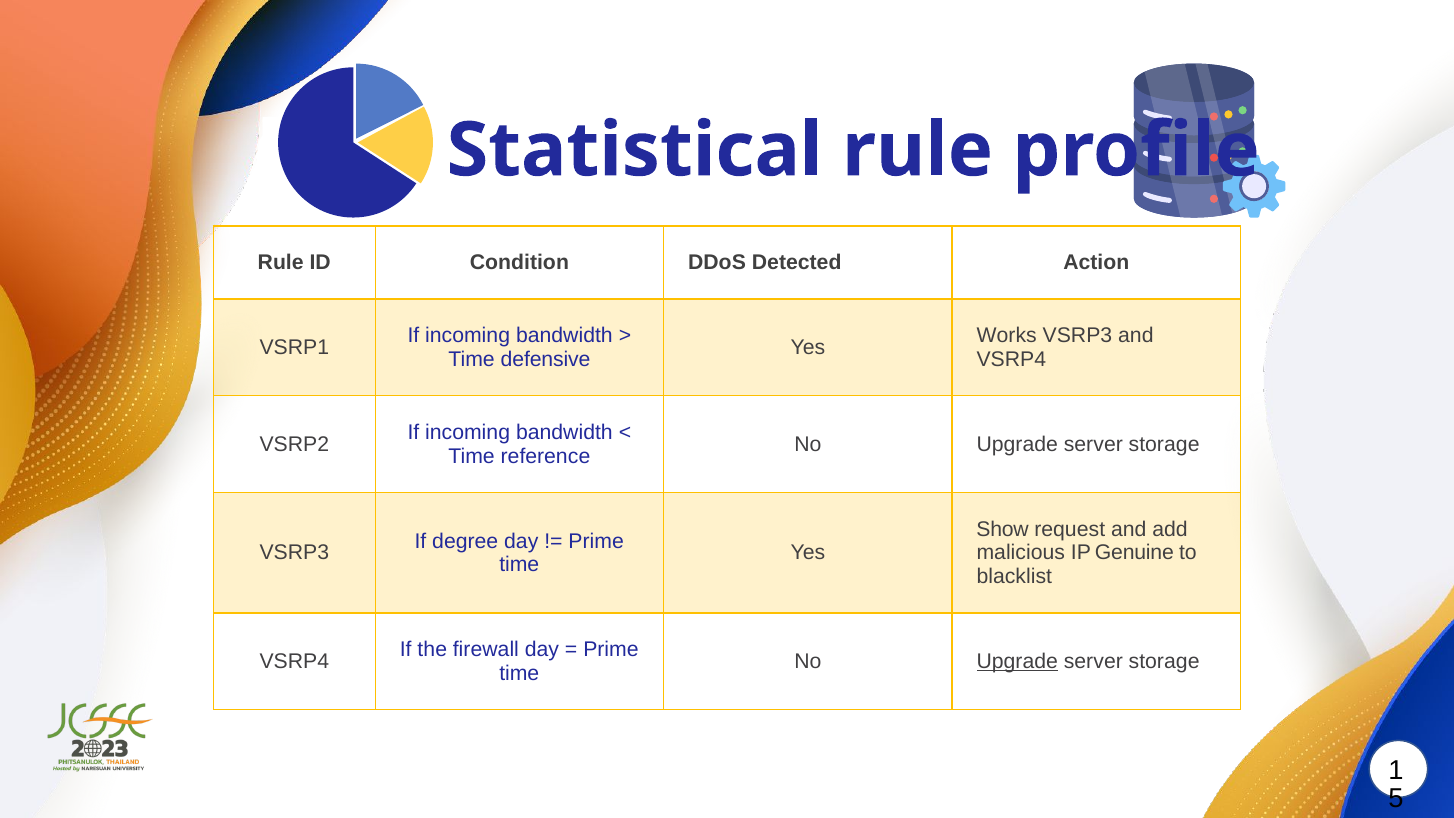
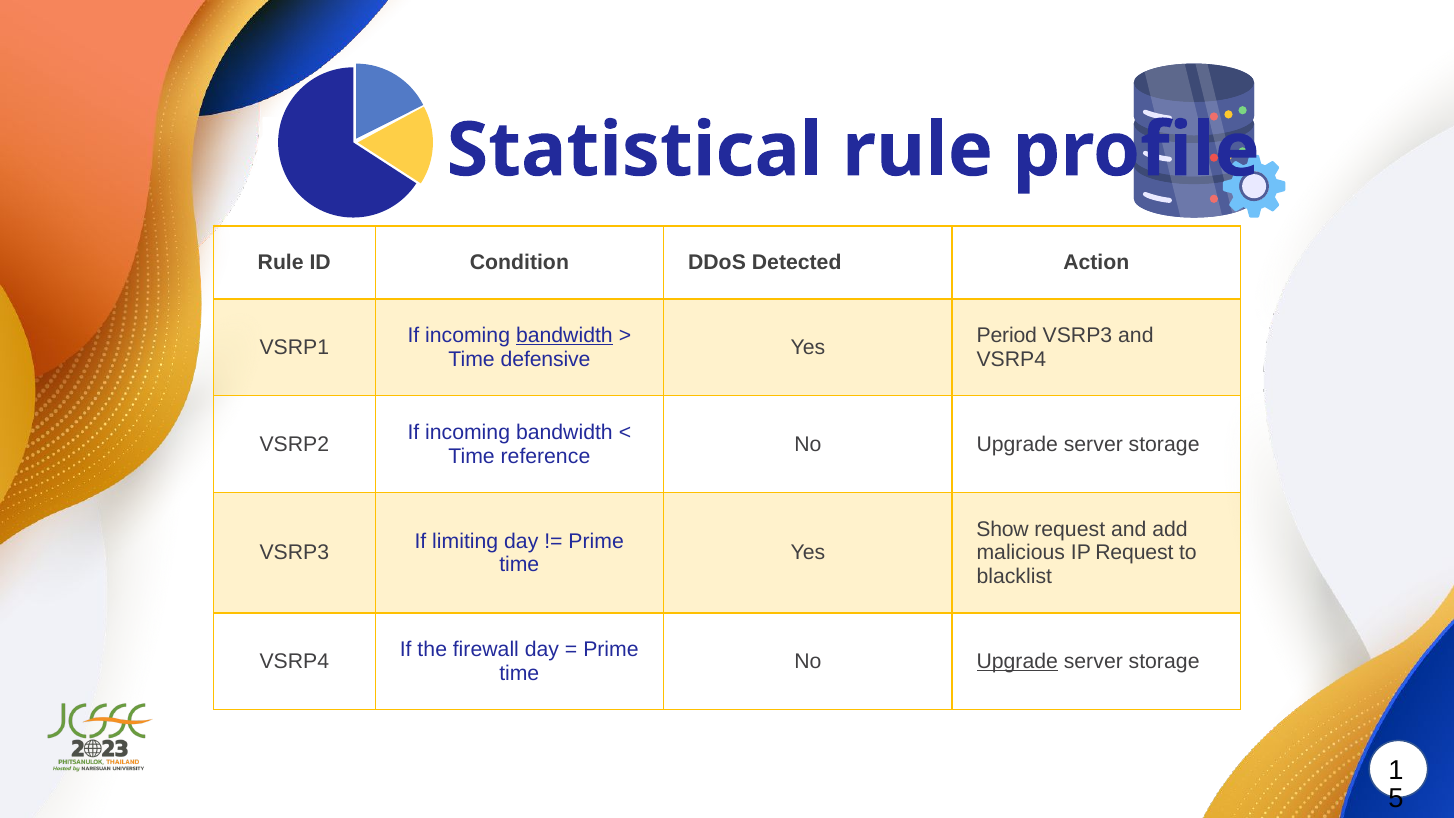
bandwidth underline: none -> present (564, 336)
Works: Works -> Period (1007, 336)
degree: degree -> limiting (465, 541)
IP Genuine: Genuine -> Request (1134, 553)
